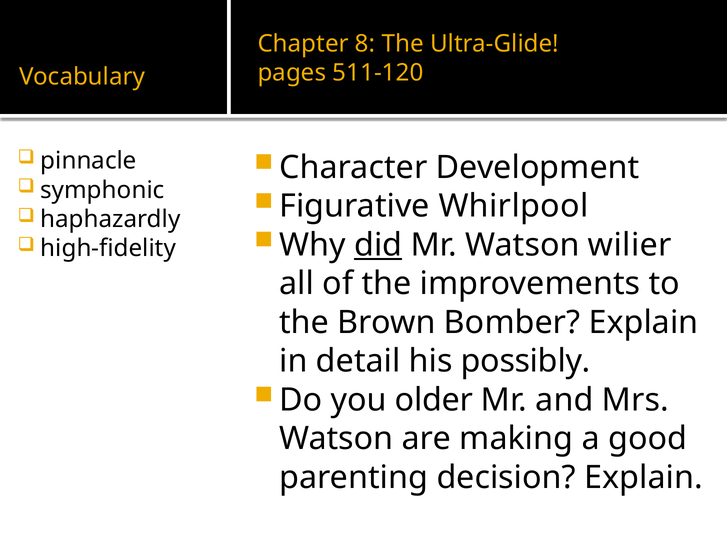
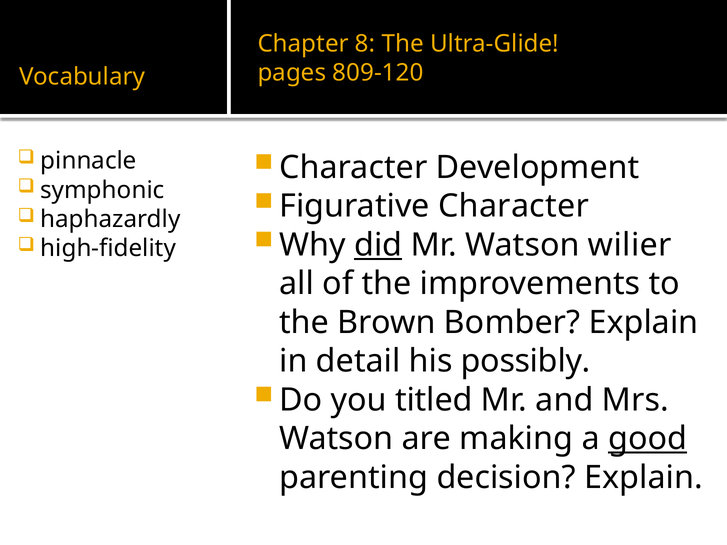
511-120: 511-120 -> 809-120 (378, 73)
Figurative Whirlpool: Whirlpool -> Character (514, 206)
older: older -> titled (434, 400)
good underline: none -> present (648, 439)
